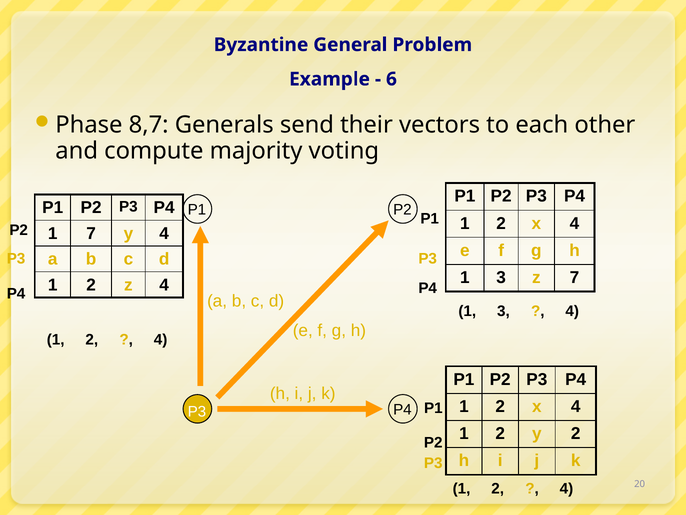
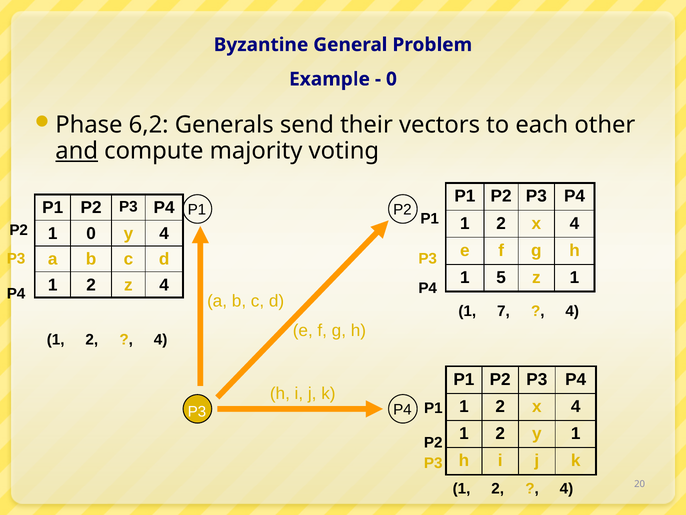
6: 6 -> 0 (391, 79)
8,7: 8,7 -> 6,2 (149, 125)
and underline: none -> present (77, 151)
1 7: 7 -> 0 (91, 233)
3: 3 -> 5 (501, 277)
z 7: 7 -> 1 (574, 277)
3: 3 -> 7 (503, 311)
y 2: 2 -> 1 (576, 433)
